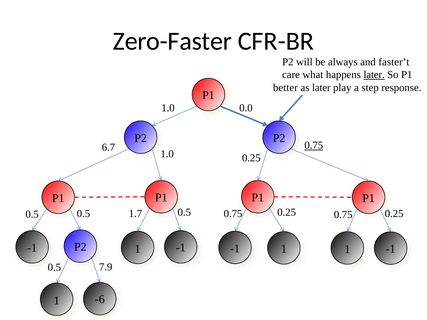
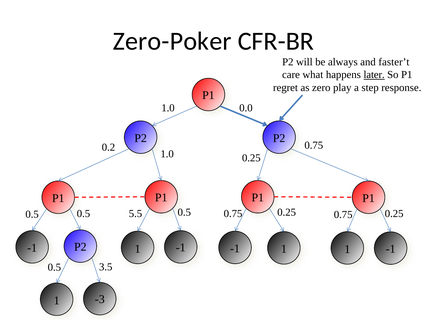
Zero-Faster: Zero-Faster -> Zero-Poker (172, 41)
better: better -> regret (285, 88)
as later: later -> zero (321, 88)
0.75 underline: present -> none (314, 146)
6.7: 6.7 -> 0.2 (108, 148)
1.7: 1.7 -> 5.5 (135, 214)
7.9: 7.9 -> 3.5 (106, 267)
-6: -6 -> -3 (100, 300)
